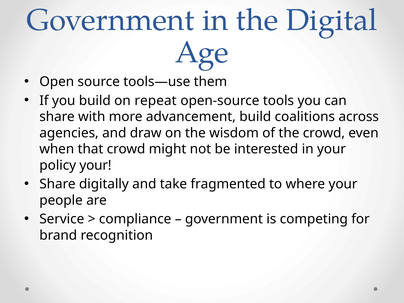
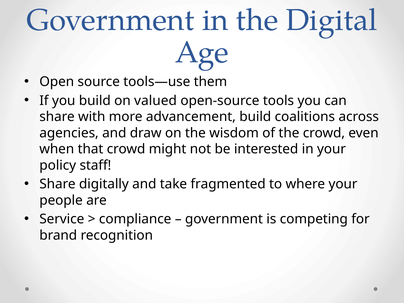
repeat: repeat -> valued (155, 101)
policy your: your -> staff (95, 165)
